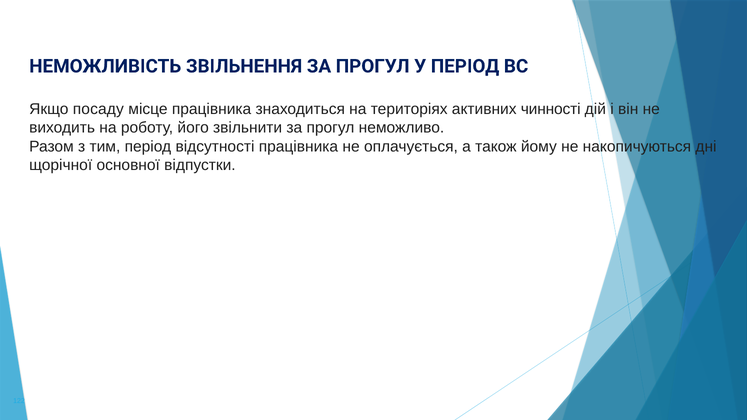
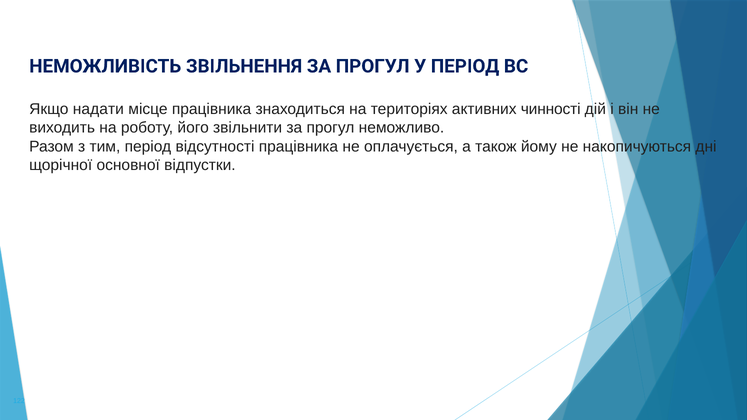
посаду: посаду -> надати (98, 109)
